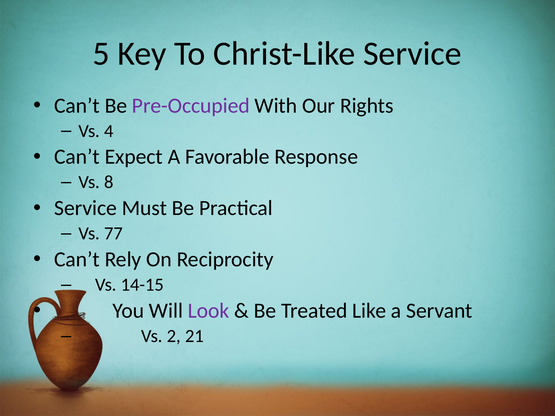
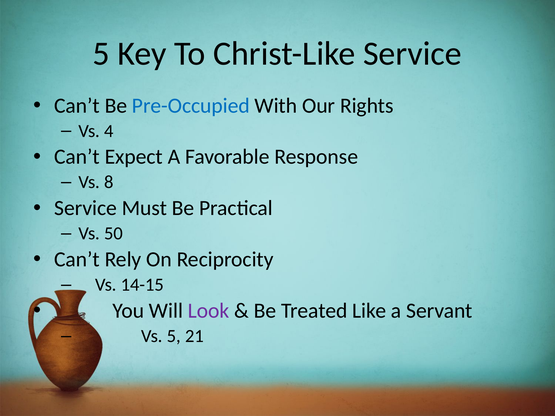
Pre-Occupied colour: purple -> blue (191, 106)
77: 77 -> 50 (113, 234)
Vs 2: 2 -> 5 (174, 336)
